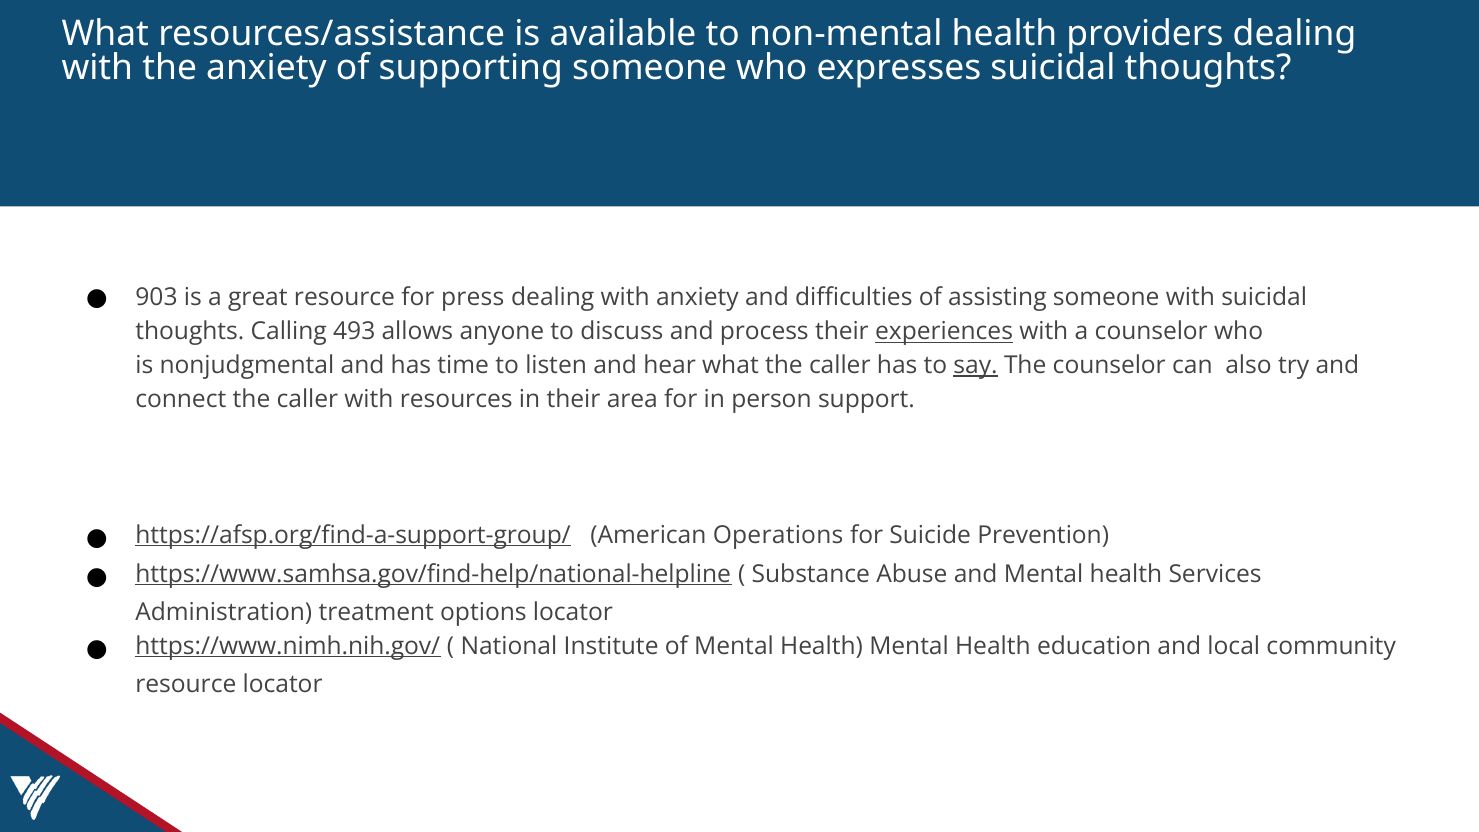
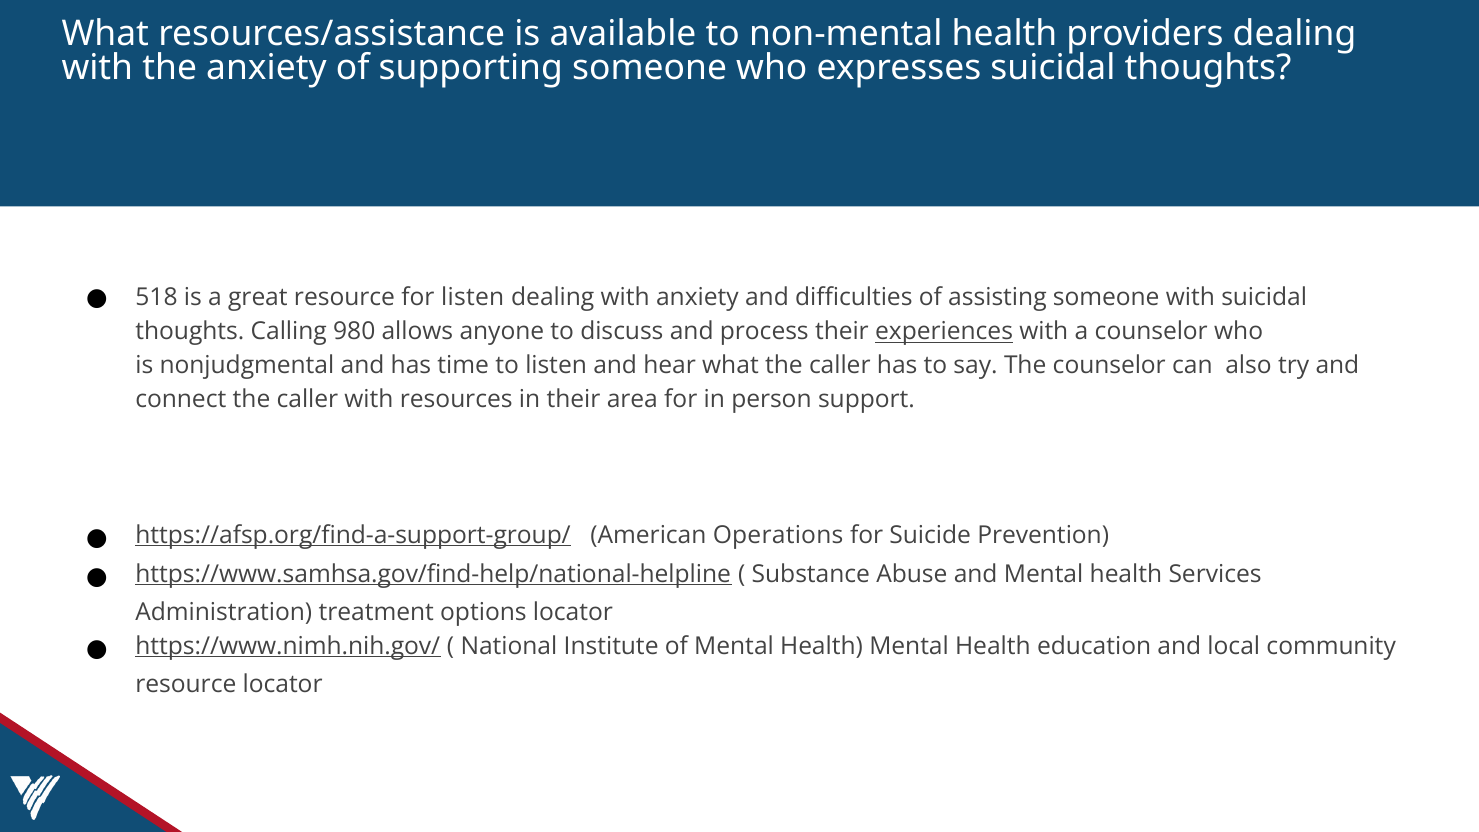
903: 903 -> 518 (156, 298)
for press: press -> listen (473, 298)
493: 493 -> 980 (354, 332)
say underline: present -> none (976, 366)
